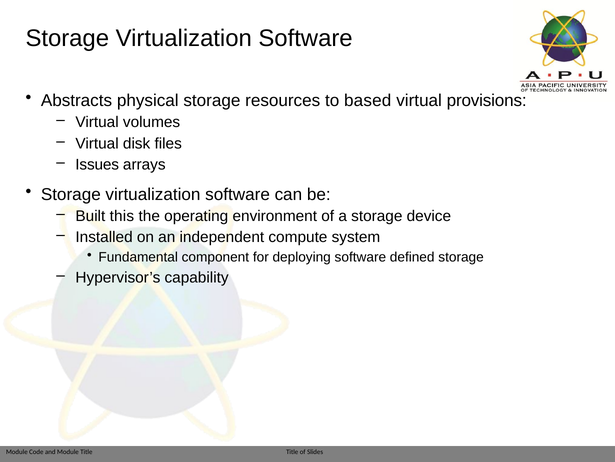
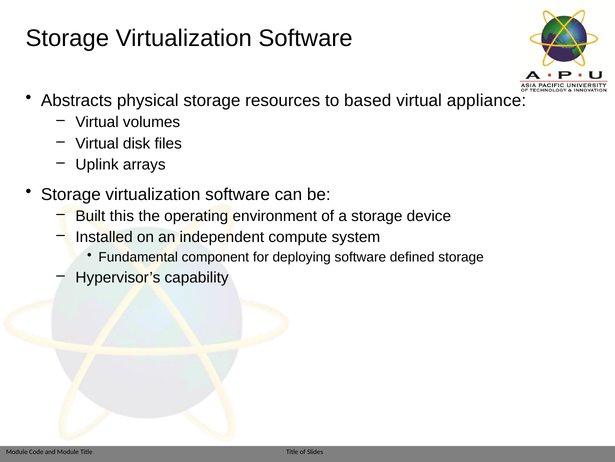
provisions: provisions -> appliance (486, 100)
Issues: Issues -> Uplink (97, 164)
